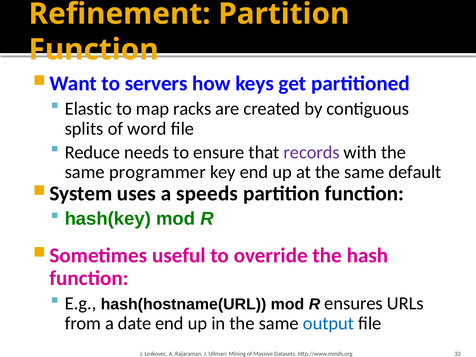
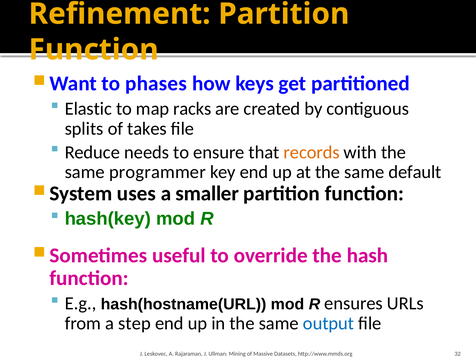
servers: servers -> phases (156, 83)
word: word -> takes (147, 129)
records colour: purple -> orange (312, 152)
speeds: speeds -> smaller (207, 194)
date: date -> step (134, 323)
